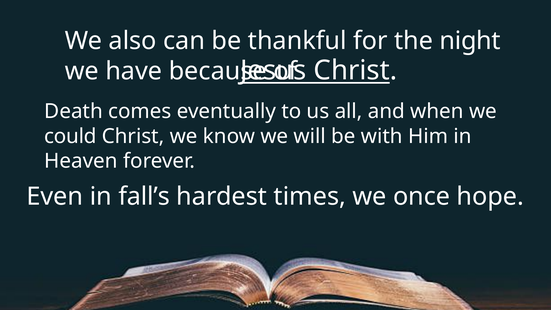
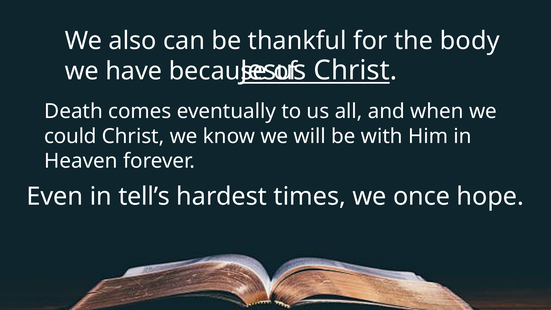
night: night -> body (470, 41)
fall’s: fall’s -> tell’s (144, 197)
